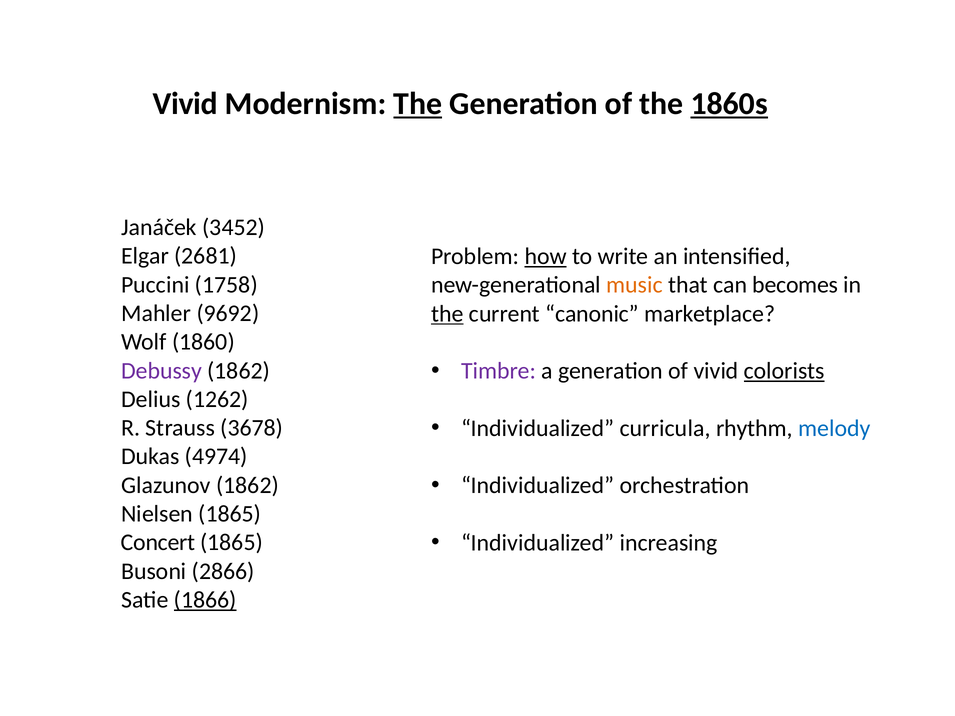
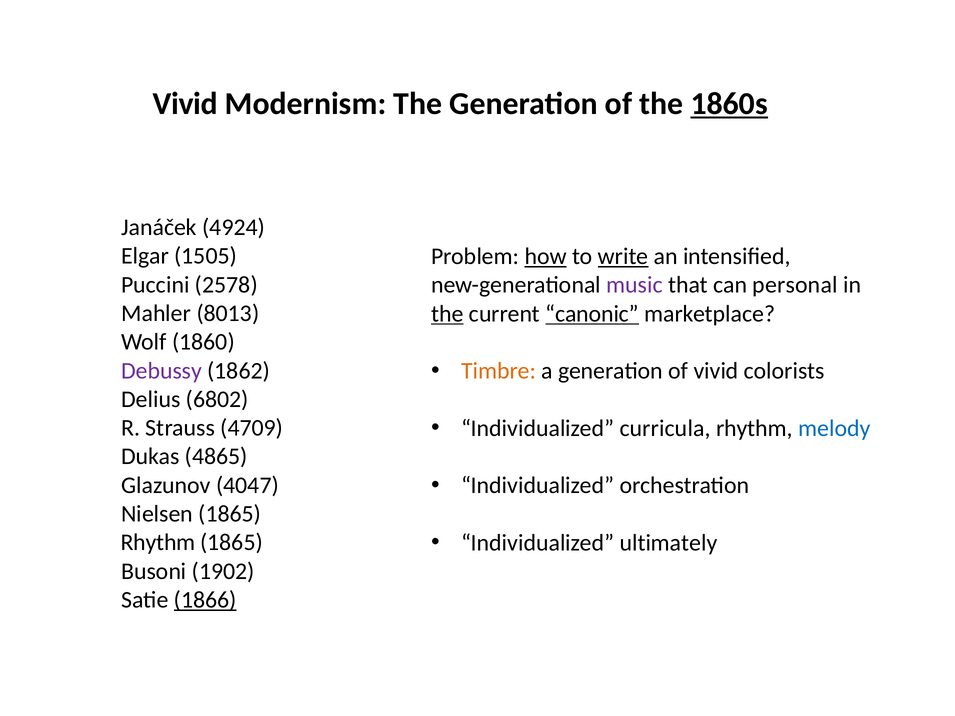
The underline: present -> none (418, 104)
3452: 3452 -> 4924 (234, 228)
2681: 2681 -> 1505 (206, 256)
write underline: none -> present (623, 257)
1758: 1758 -> 2578 (226, 285)
music colour: orange -> purple (635, 285)
becomes: becomes -> personal (795, 285)
9692: 9692 -> 8013 (228, 314)
canonic underline: none -> present (592, 314)
Timbre colour: purple -> orange (499, 371)
colorists underline: present -> none (784, 371)
1262: 1262 -> 6802 (217, 399)
3678: 3678 -> 4709 (252, 428)
4974: 4974 -> 4865 (216, 457)
Glazunov 1862: 1862 -> 4047 (247, 485)
increasing: increasing -> ultimately (669, 543)
Concert: Concert -> Rhythm (158, 543)
2866: 2866 -> 1902 (223, 571)
